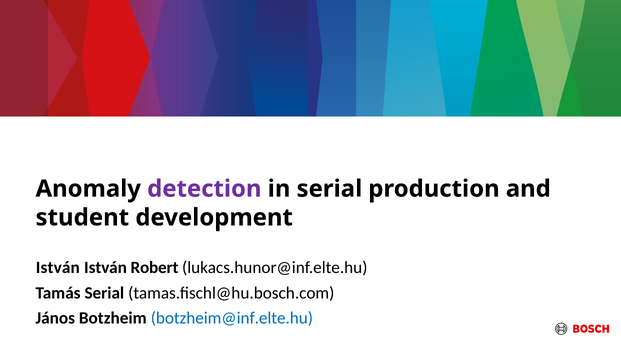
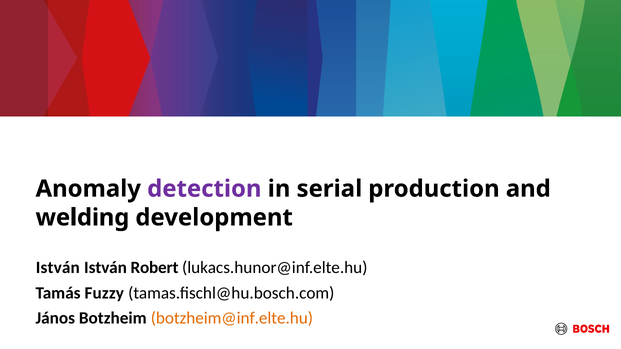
student: student -> welding (82, 218)
Tamás Serial: Serial -> Fuzzy (104, 293)
botzheim@inf.elte.hu colour: blue -> orange (232, 318)
